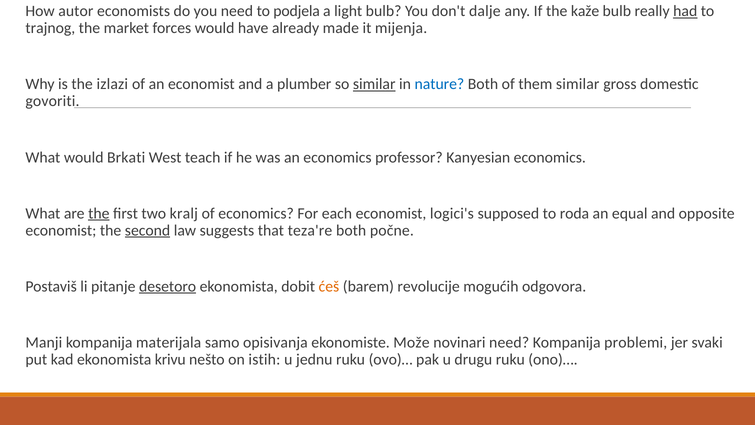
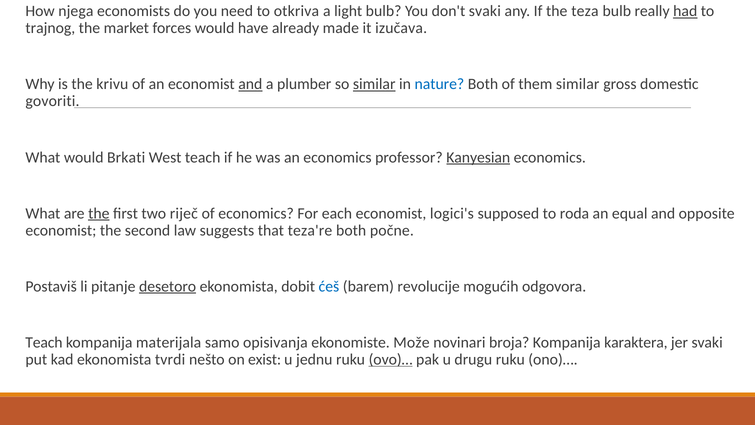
autor: autor -> njega (76, 11)
podjela: podjela -> otkriva (296, 11)
don't dalje: dalje -> svaki (485, 11)
kaže: kaže -> teza (585, 11)
mijenja: mijenja -> izučava (401, 28)
izlazi: izlazi -> krivu (112, 84)
and underline: none -> present (250, 84)
Kanyesian underline: none -> present (478, 157)
kralj: kralj -> riječ (184, 213)
second underline: present -> none (148, 230)
ćeš colour: orange -> blue (329, 286)
Manji: Manji -> Teach (44, 342)
novinari need: need -> broja (509, 342)
problemi: problemi -> karaktera (636, 342)
krivu: krivu -> tvrdi (170, 359)
istih: istih -> exist (265, 359)
ovo)… underline: none -> present (391, 359)
